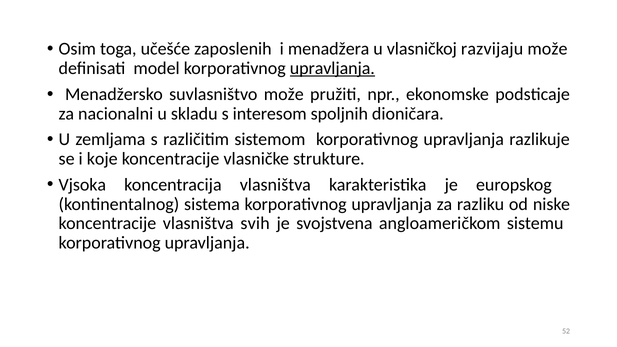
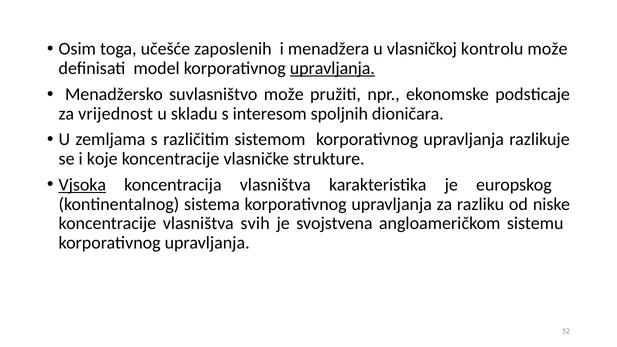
razvijaju: razvijaju -> kontrolu (492, 49)
nacionalni: nacionalni -> vrijednost (116, 114)
Vjsoka underline: none -> present (82, 185)
